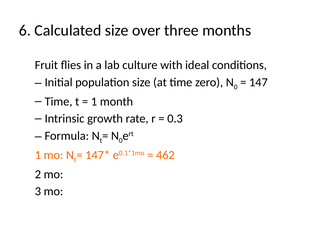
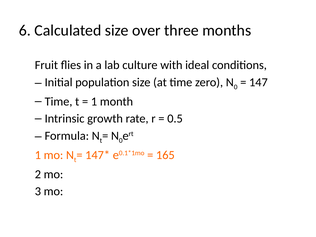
0.3: 0.3 -> 0.5 (175, 119)
462: 462 -> 165 (165, 155)
